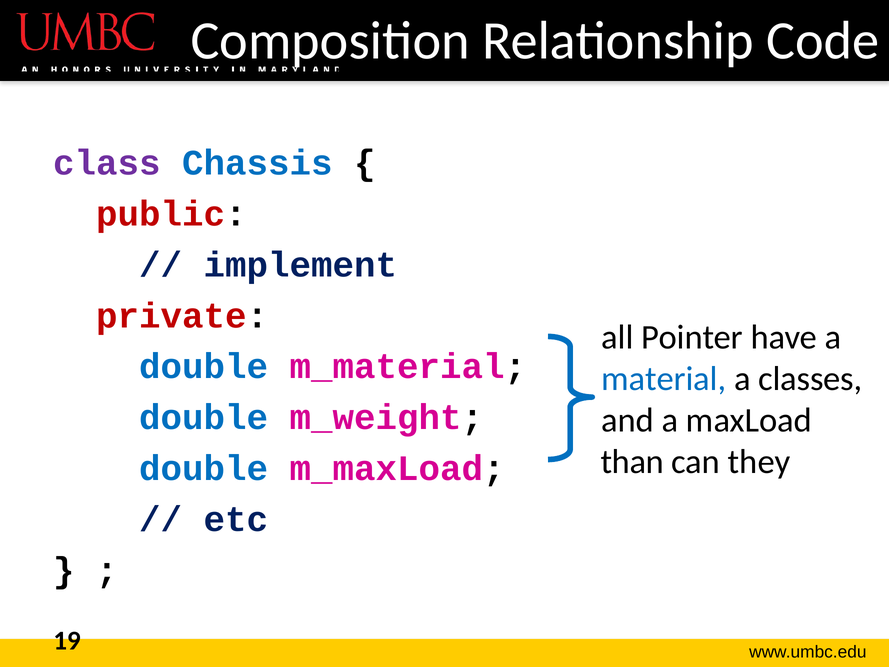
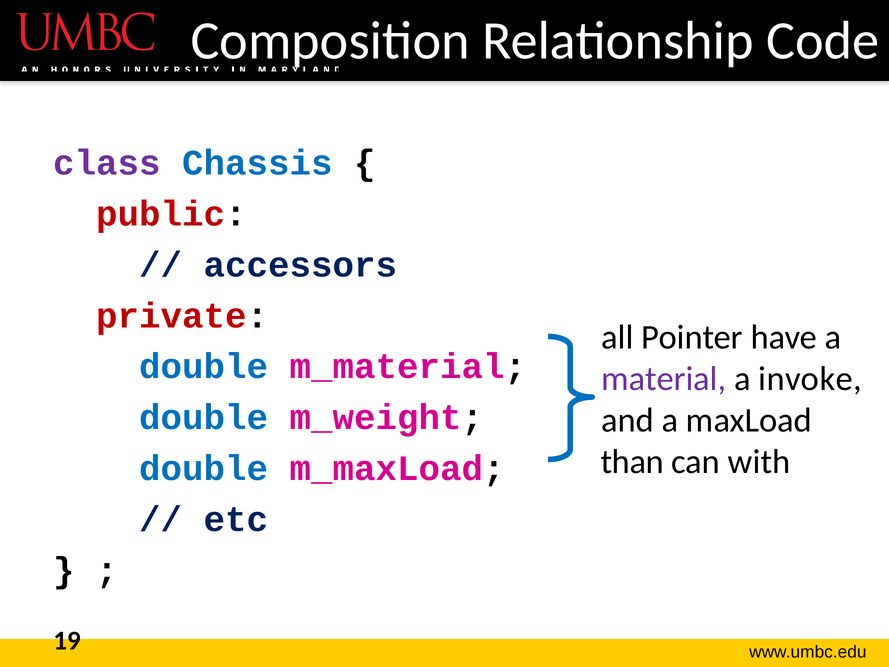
implement: implement -> accessors (300, 265)
material colour: blue -> purple (664, 379)
classes: classes -> invoke (810, 379)
they: they -> with (759, 462)
